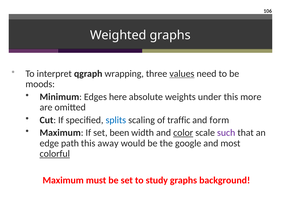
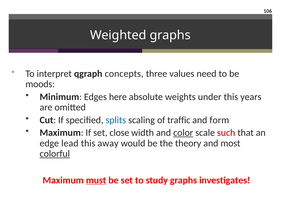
wrapping: wrapping -> concepts (124, 74)
values underline: present -> none (182, 74)
more: more -> years (251, 97)
been: been -> close (119, 132)
such colour: purple -> red (226, 132)
path: path -> lead (70, 143)
google: google -> theory (188, 143)
must underline: none -> present (96, 180)
background: background -> investigates (225, 180)
